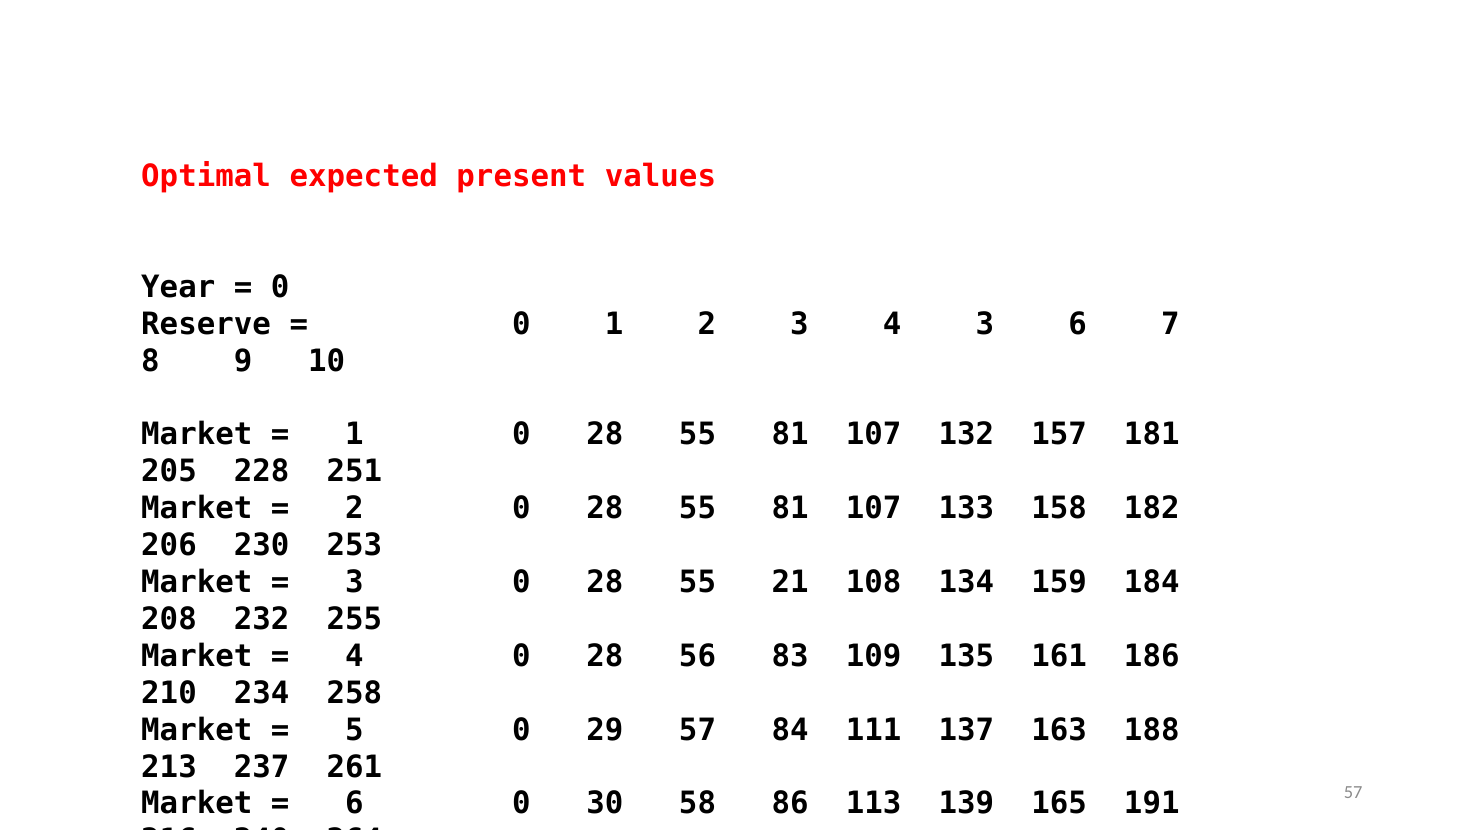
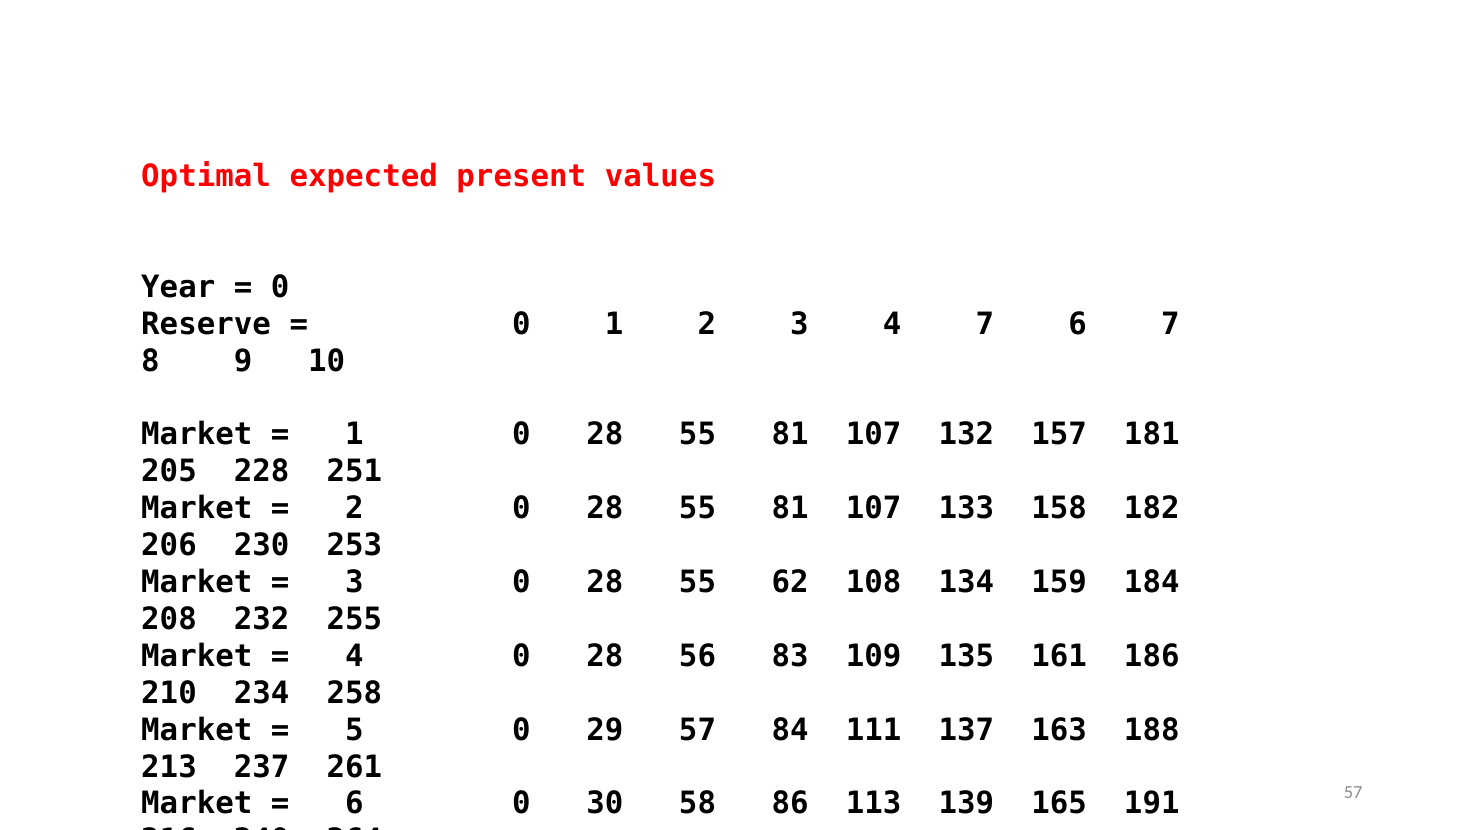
4 3: 3 -> 7 (985, 324)
55 21: 21 -> 62 (790, 582)
